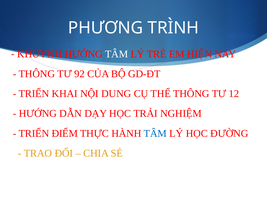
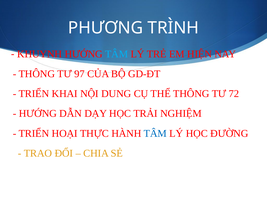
TÂM colour: white -> light blue (117, 54)
92: 92 -> 97 (79, 74)
12: 12 -> 72 (234, 94)
ĐIỂM: ĐIỂM -> HOẠI (65, 134)
